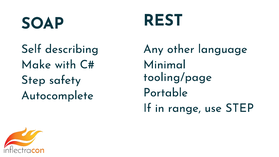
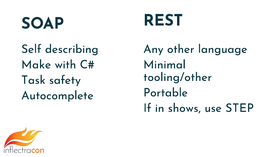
tooling/page: tooling/page -> tooling/other (178, 77)
Step: Step -> Task (33, 80)
range: range -> shows (184, 108)
